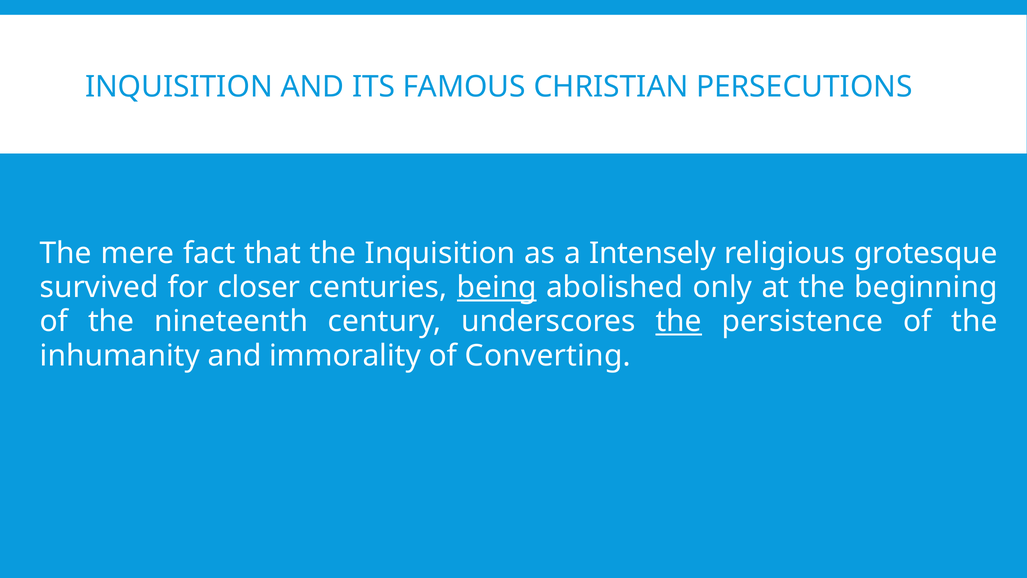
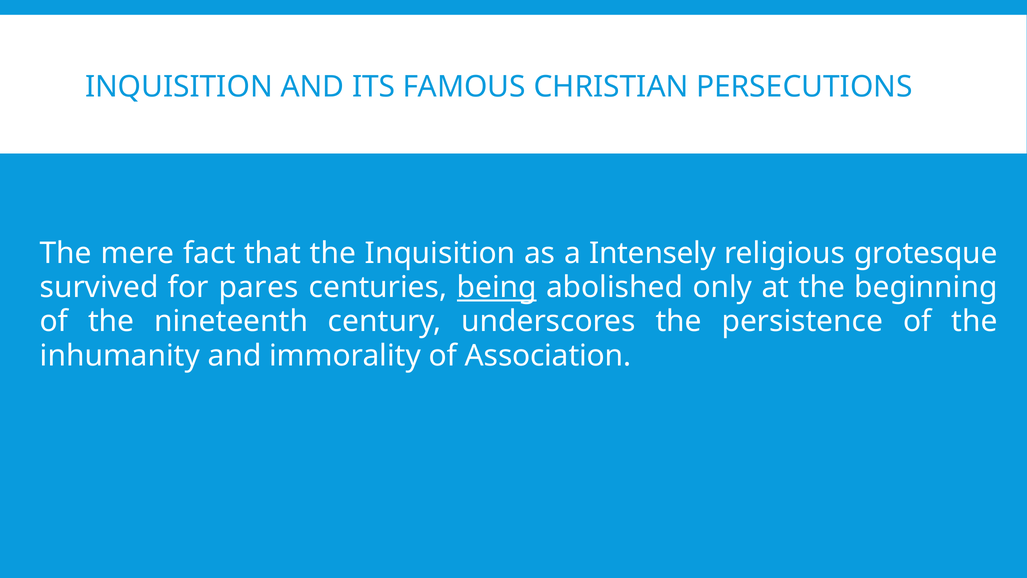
closer: closer -> pares (259, 287)
the underline: present -> none (679, 321)
Converting: Converting -> Association (548, 355)
